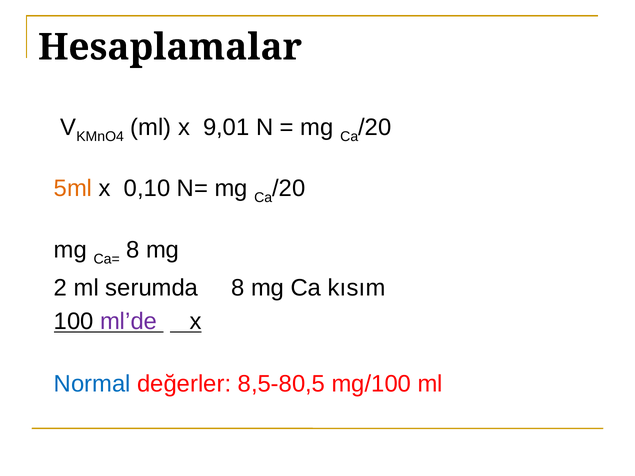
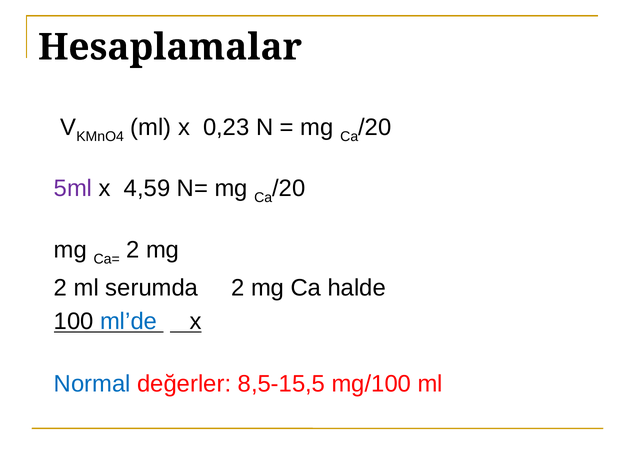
9,01: 9,01 -> 0,23 (226, 127)
5ml colour: orange -> purple (73, 189)
0,10: 0,10 -> 4,59 (147, 189)
Ca= 8: 8 -> 2 (133, 250)
serumda 8: 8 -> 2 (238, 288)
kısım: kısım -> halde (357, 288)
ml’de colour: purple -> blue (129, 322)
8,5-80,5: 8,5-80,5 -> 8,5-15,5 (281, 384)
